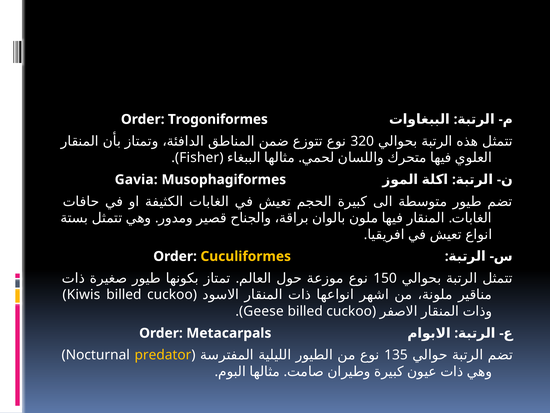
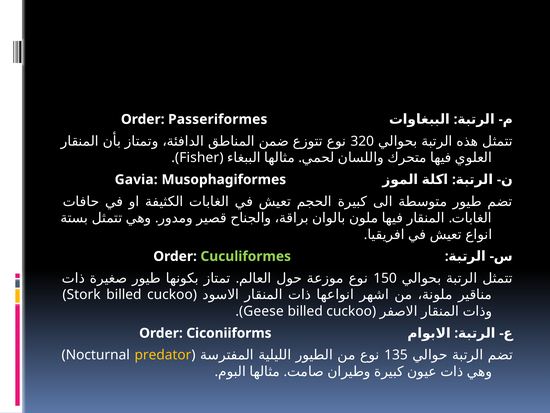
Trogoniformes: Trogoniformes -> Passeriformes (218, 119)
Cuculiformes colour: yellow -> light green (246, 256)
Kiwis: Kiwis -> Stork (84, 294)
Metacarpals: Metacarpals -> Ciconiiforms (229, 333)
